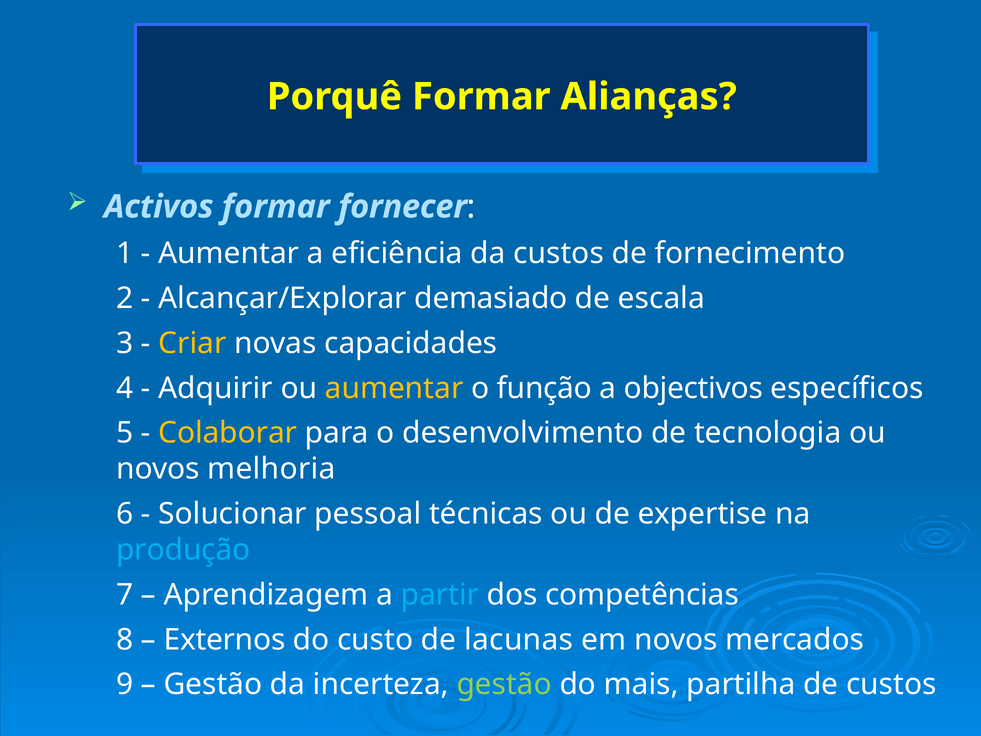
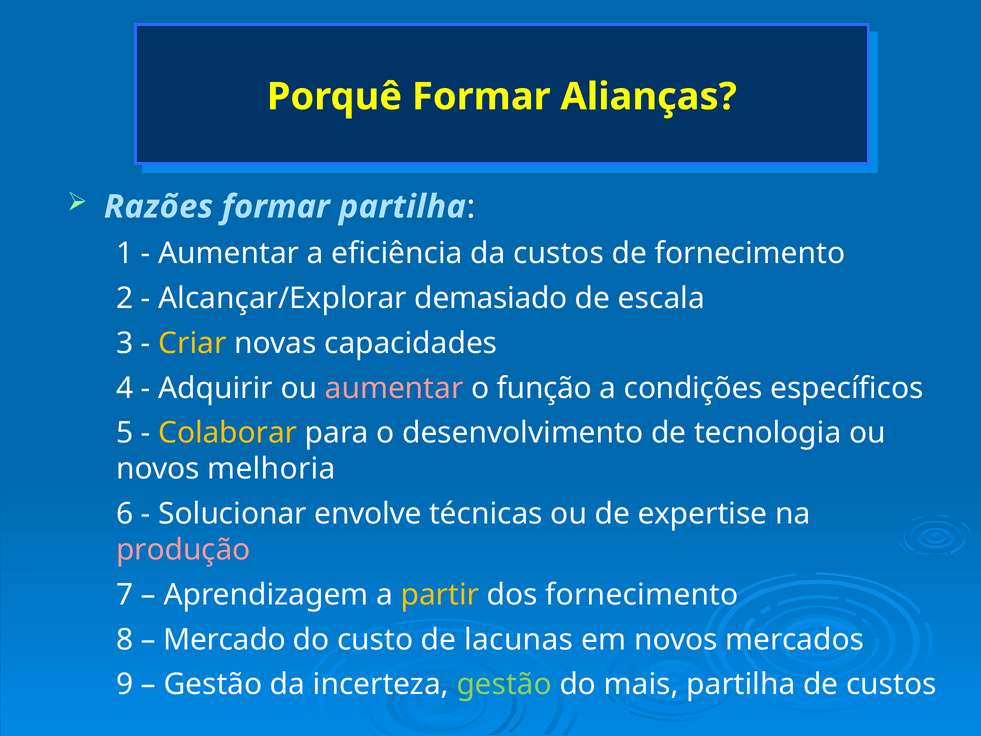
Activos: Activos -> Razões (158, 207)
formar fornecer: fornecer -> partilha (402, 207)
aumentar colour: yellow -> pink (394, 388)
objectivos: objectivos -> condições (693, 388)
pessoal: pessoal -> envolve (368, 514)
produção colour: light blue -> pink (183, 550)
partir colour: light blue -> yellow (440, 595)
dos competências: competências -> fornecimento (642, 595)
Externos: Externos -> Mercado (225, 639)
